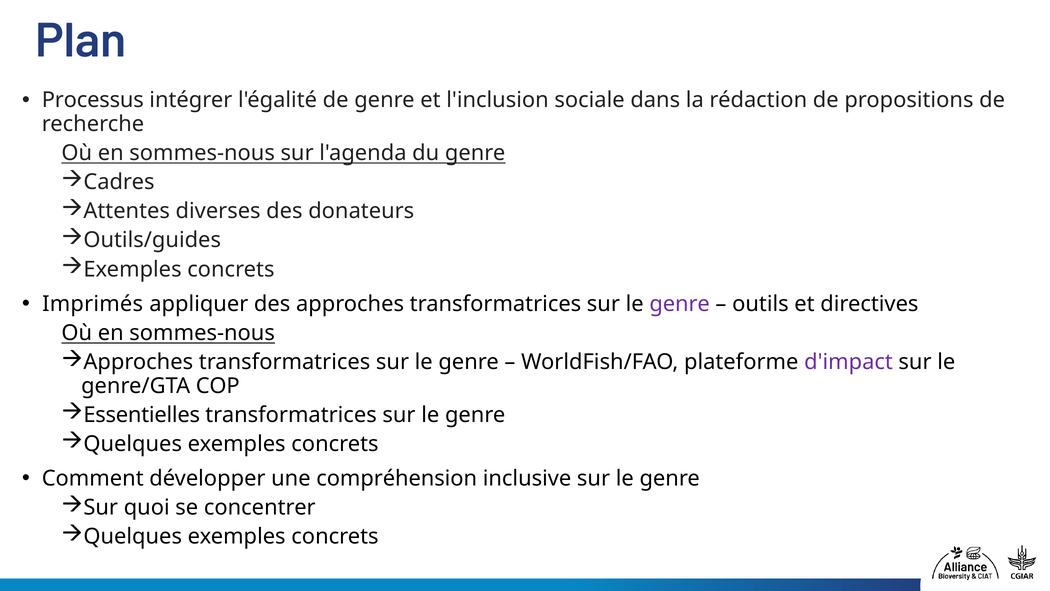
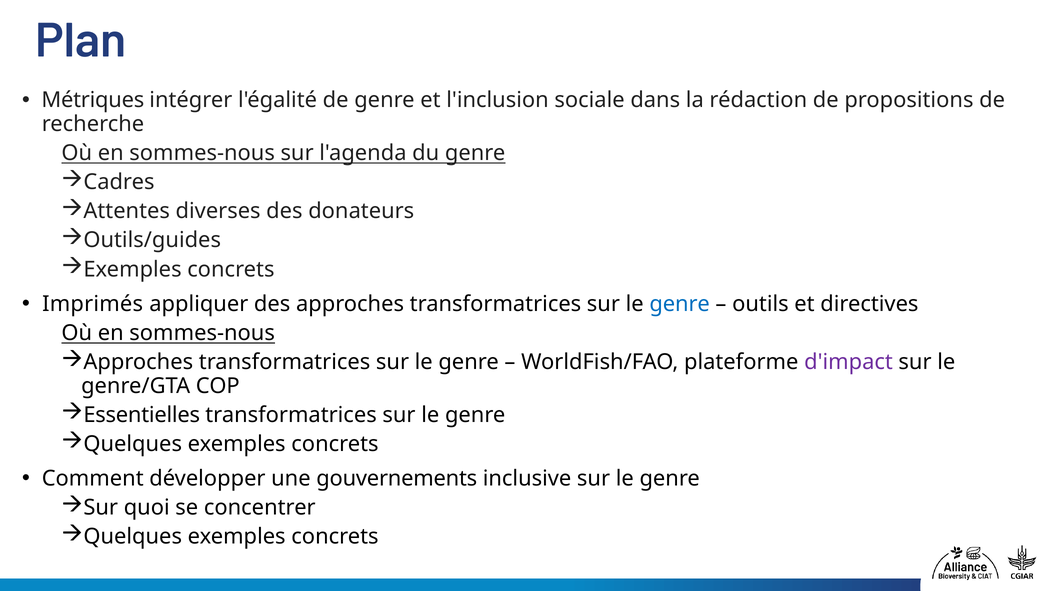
Processus: Processus -> Métriques (93, 100)
genre colour: purple -> blue (680, 304)
compréhension: compréhension -> gouvernements (397, 478)
